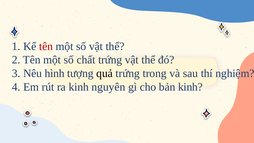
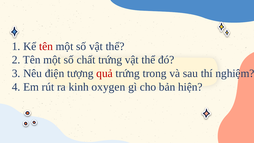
hình: hình -> điện (55, 73)
quả colour: black -> red (105, 73)
nguyên: nguyên -> oxygen (108, 87)
bản kinh: kinh -> hiện (190, 87)
